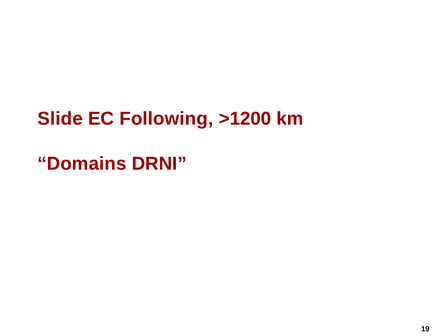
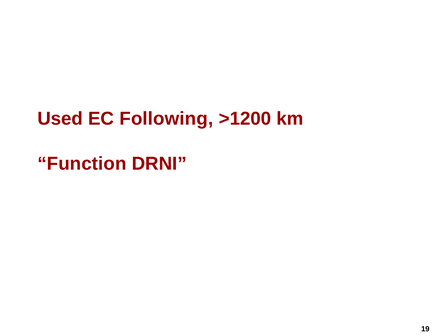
Slide: Slide -> Used (60, 119)
Domains: Domains -> Function (82, 164)
